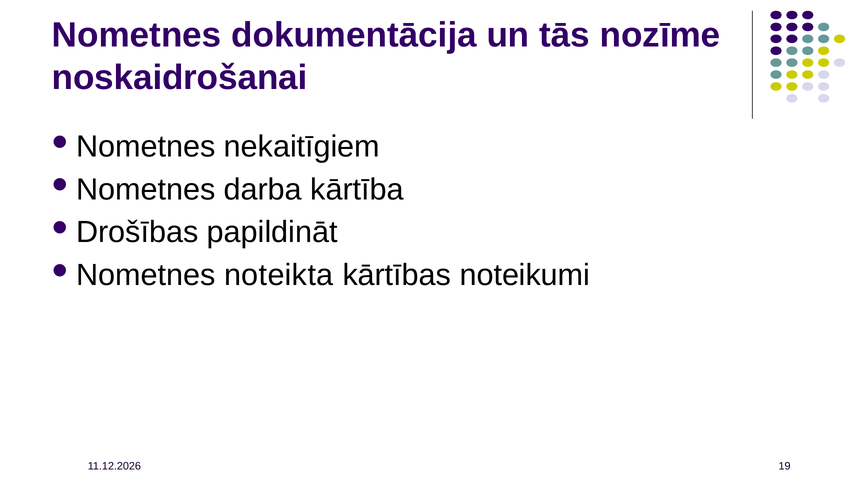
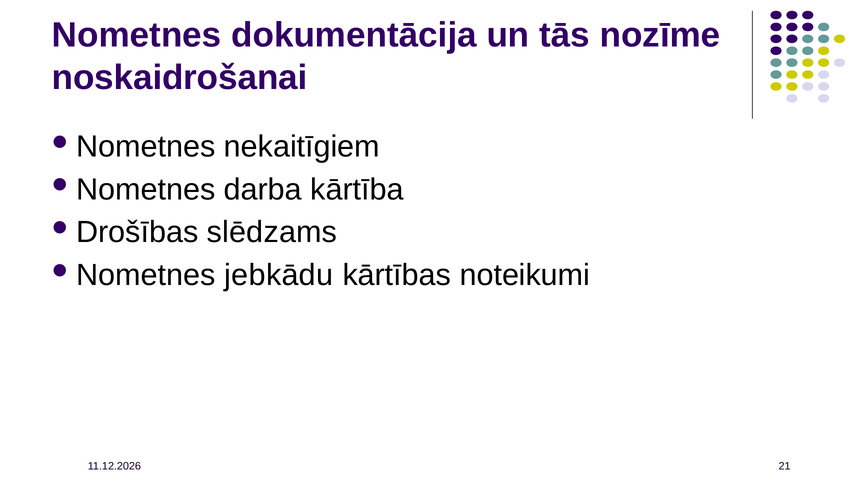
papildināt: papildināt -> slēdzams (272, 232)
noteikta: noteikta -> jebkādu (279, 275)
19: 19 -> 21 (785, 466)
